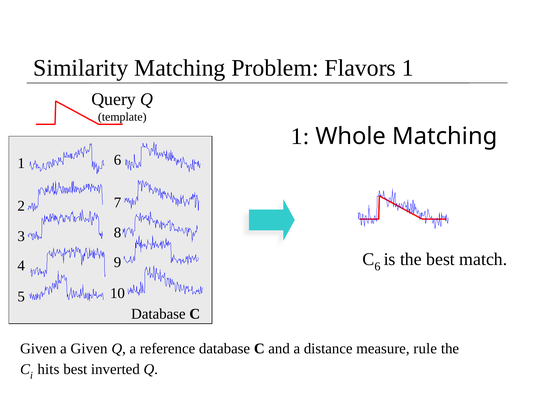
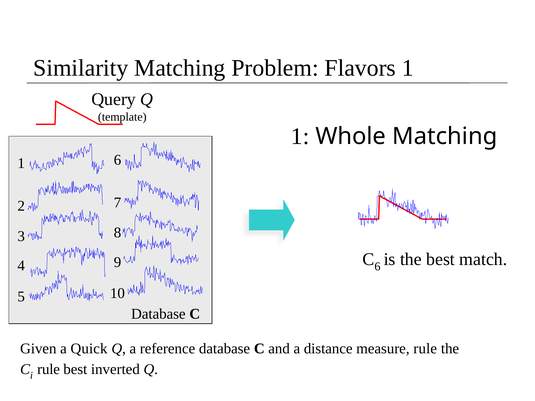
a Given: Given -> Quick (89, 349)
hits: hits -> rule (49, 370)
